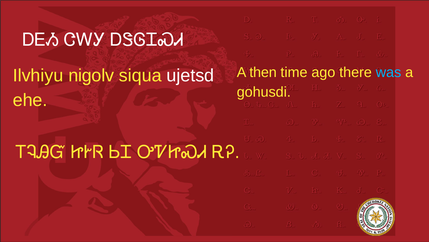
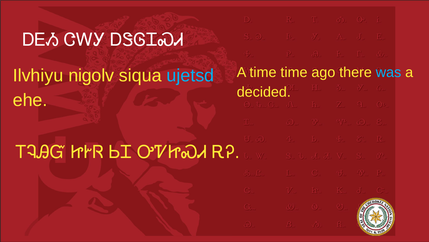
A then: then -> time (263, 72)
ujetsd colour: white -> light blue (190, 75)
gohusdi: gohusdi -> decided (264, 92)
